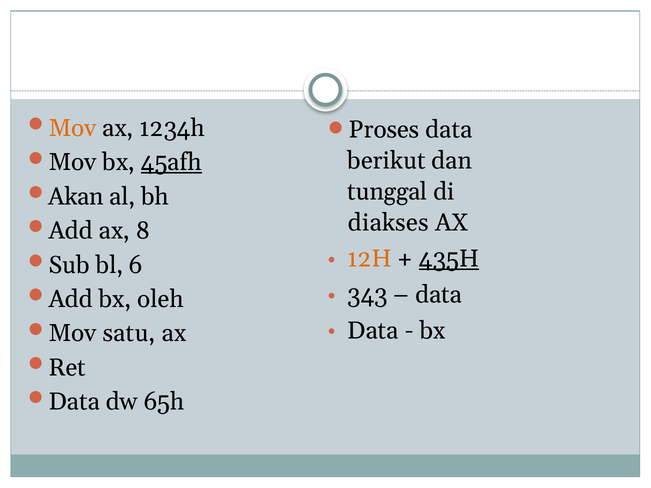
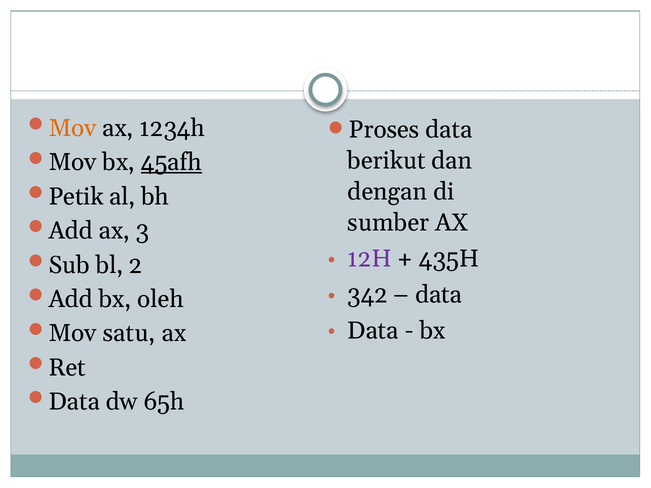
tunggal: tunggal -> dengan (387, 192)
Akan: Akan -> Petik (76, 197)
diakses: diakses -> sumber (388, 223)
8: 8 -> 3 (143, 231)
12H colour: orange -> purple (369, 259)
435H underline: present -> none (449, 259)
6: 6 -> 2 (136, 265)
343: 343 -> 342 (368, 295)
